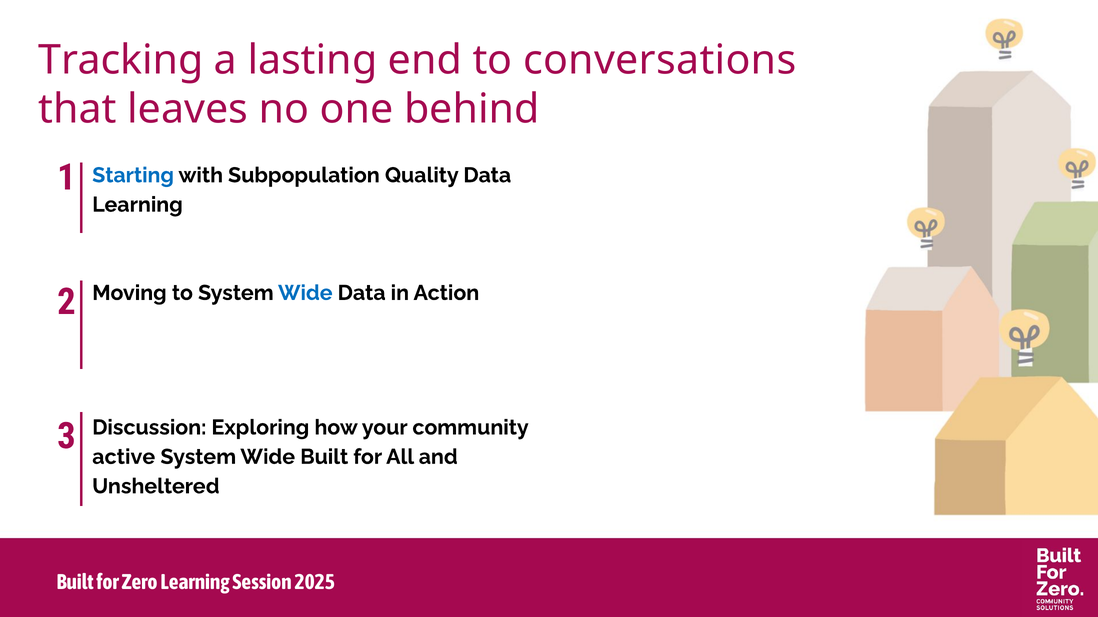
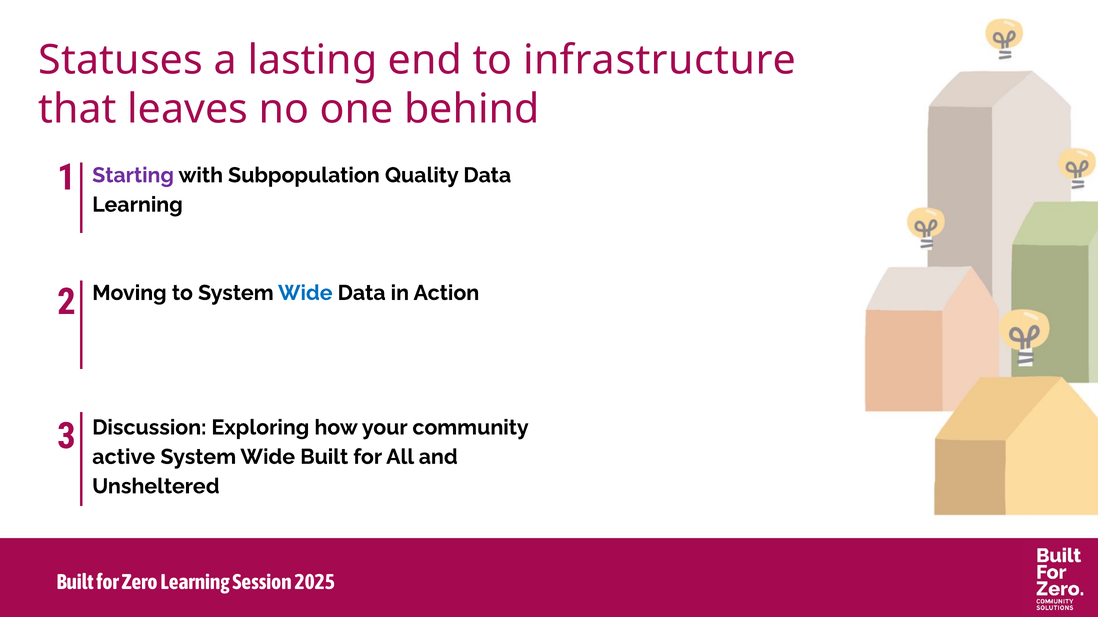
Tracking: Tracking -> Statuses (121, 60)
conversations: conversations -> infrastructure (660, 60)
Starting colour: blue -> purple (133, 175)
